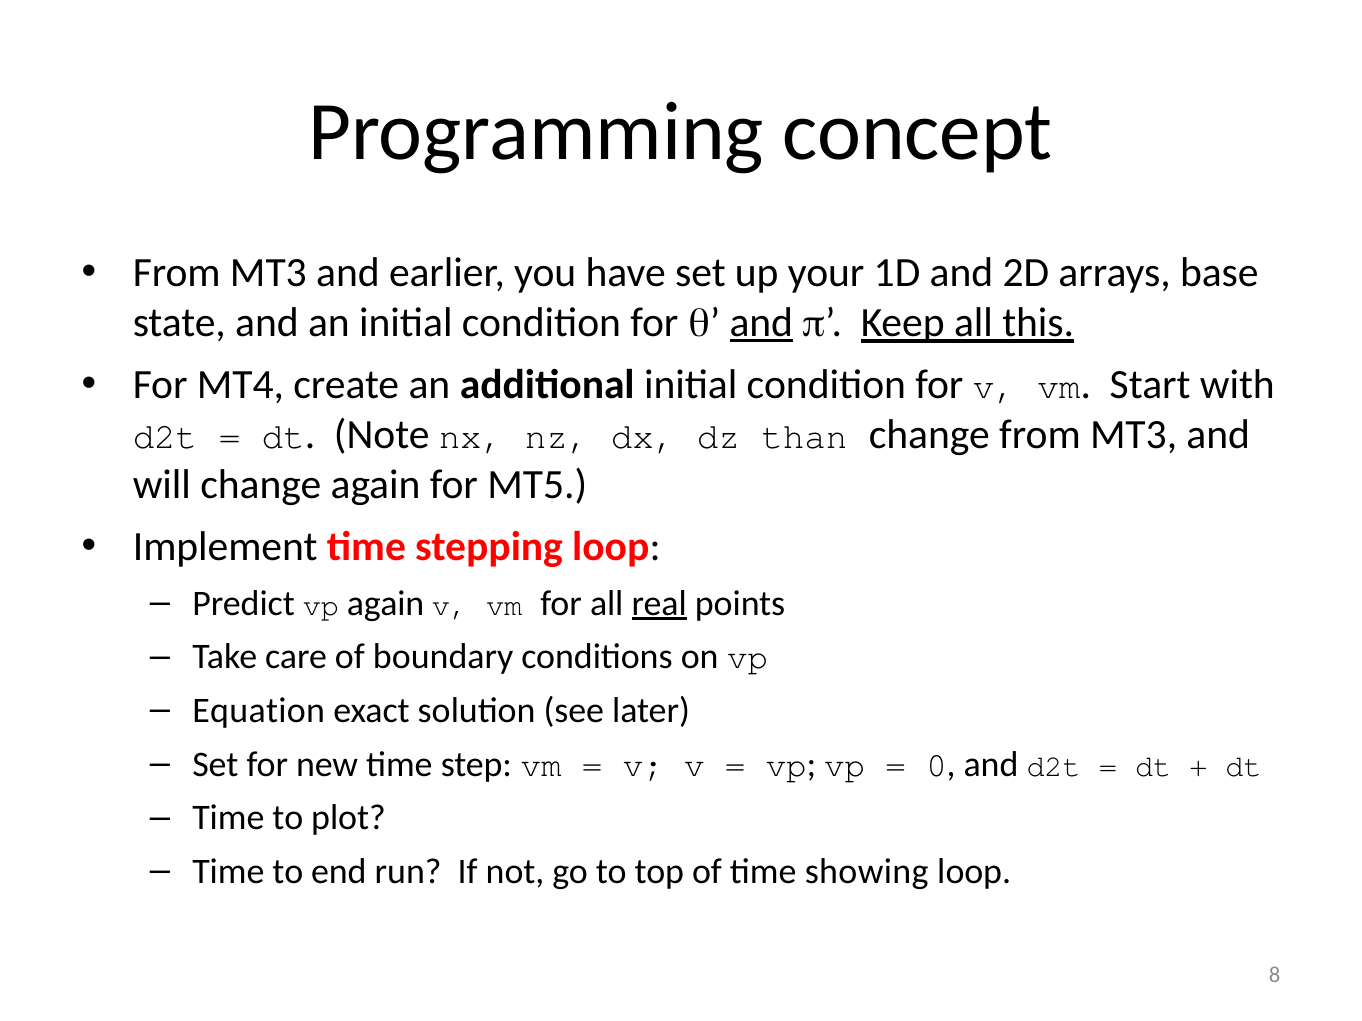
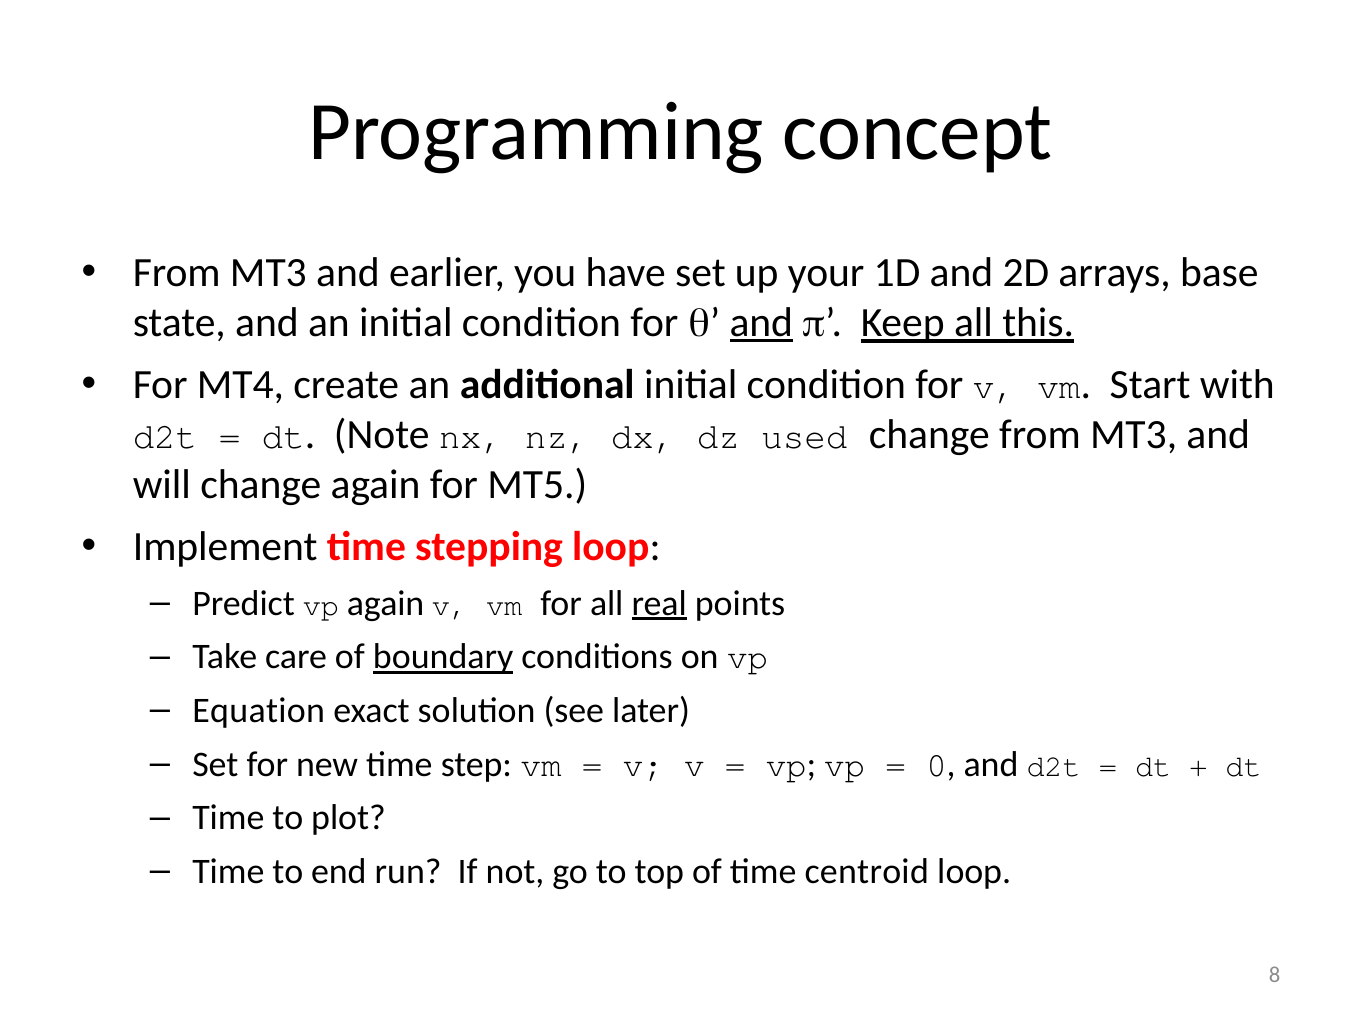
than: than -> used (804, 437)
boundary underline: none -> present (443, 657)
showing: showing -> centroid (867, 872)
